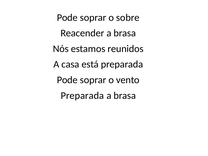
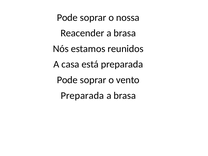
sobre: sobre -> nossa (128, 18)
